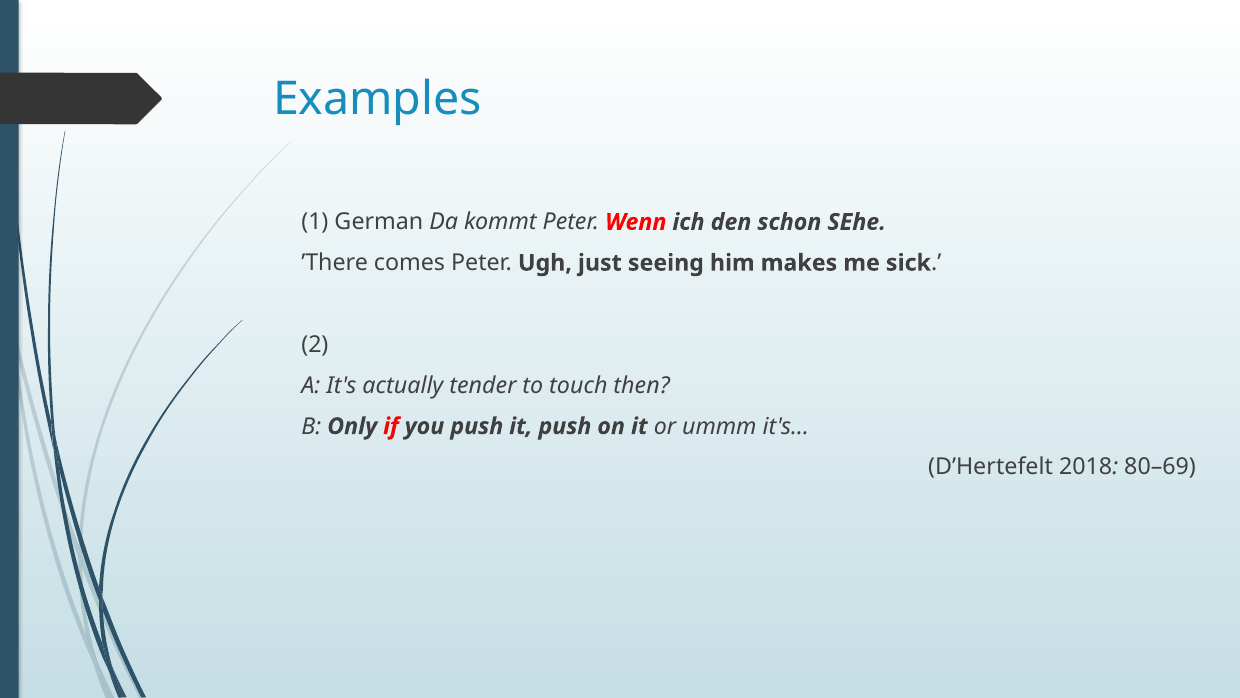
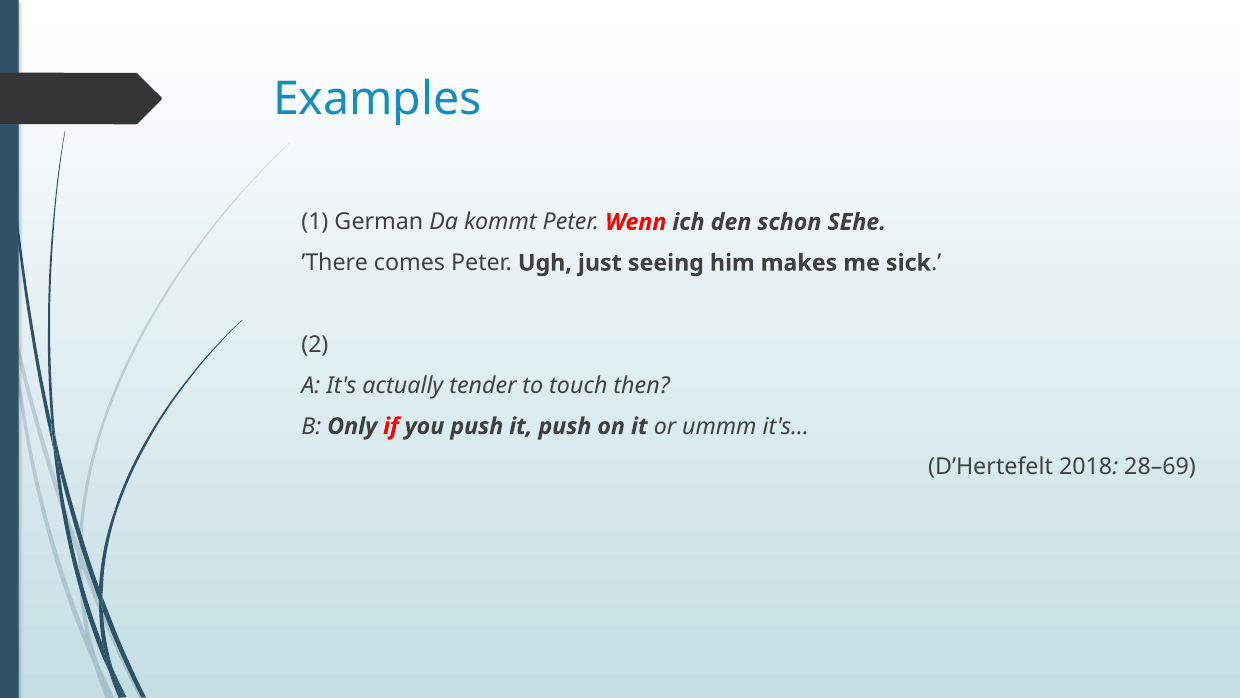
80–69: 80–69 -> 28–69 (1160, 467)
